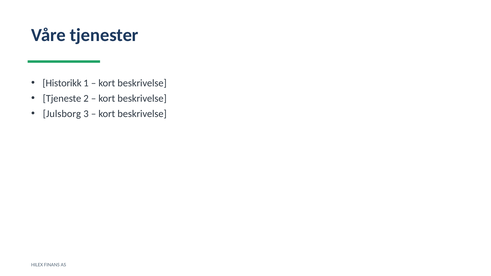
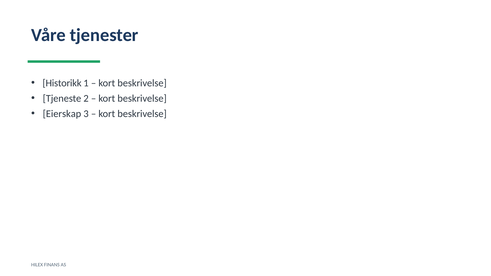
Julsborg: Julsborg -> Eierskap (62, 114)
